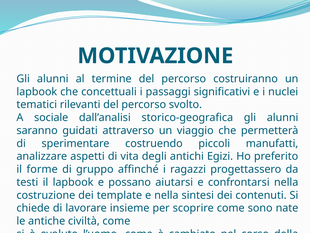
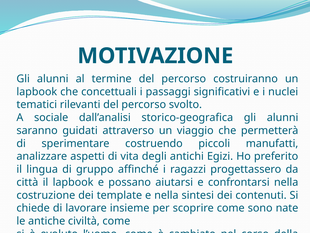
forme: forme -> lingua (42, 169)
testi: testi -> città (27, 182)
